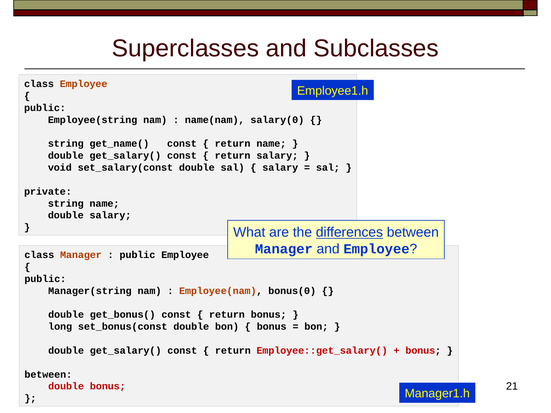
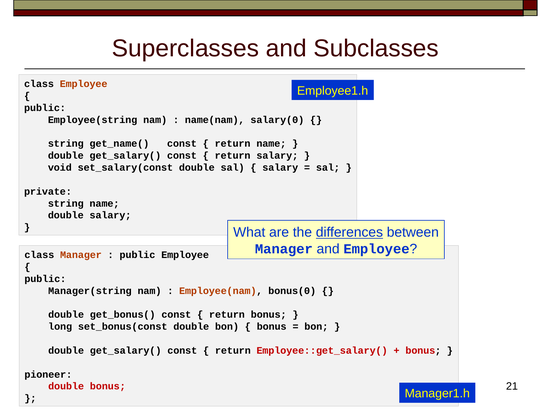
between: between -> pioneer (48, 375)
